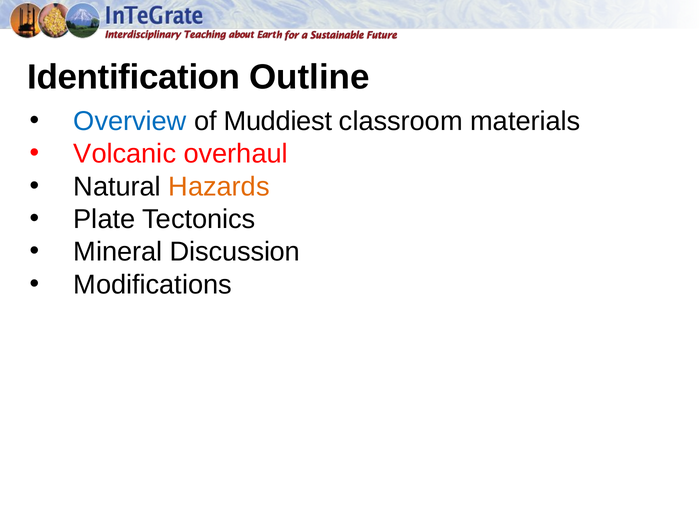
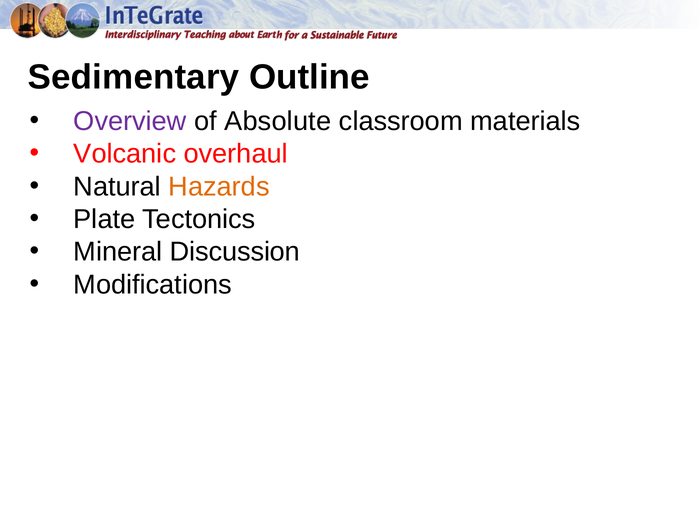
Identification: Identification -> Sedimentary (134, 77)
Overview colour: blue -> purple (130, 121)
Muddiest: Muddiest -> Absolute (278, 121)
